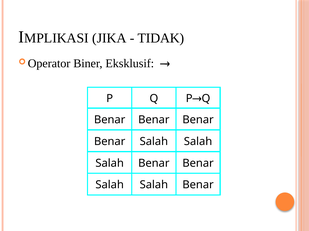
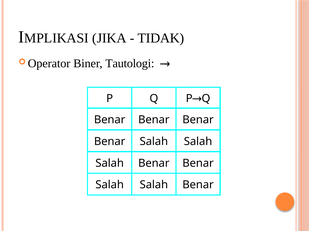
Eksklusif: Eksklusif -> Tautologi (130, 64)
